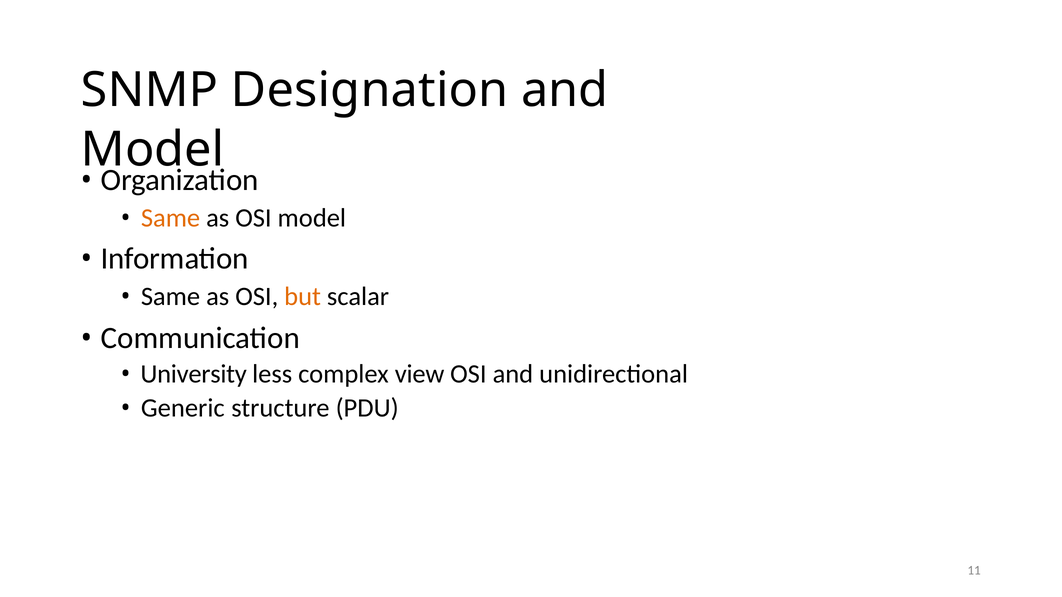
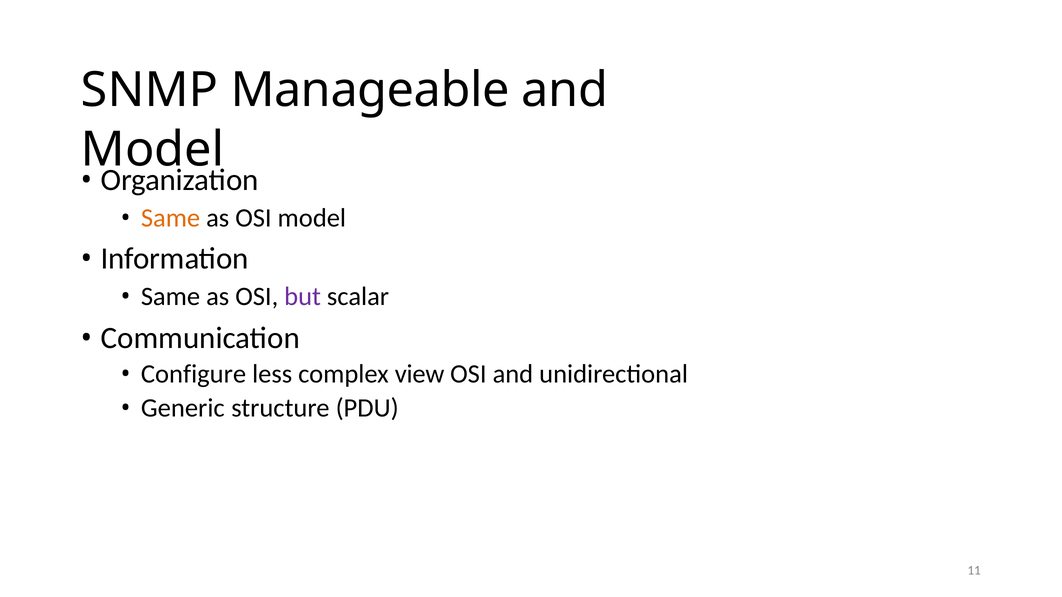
Designation: Designation -> Manageable (370, 90)
but colour: orange -> purple (303, 297)
University: University -> Configure (194, 374)
